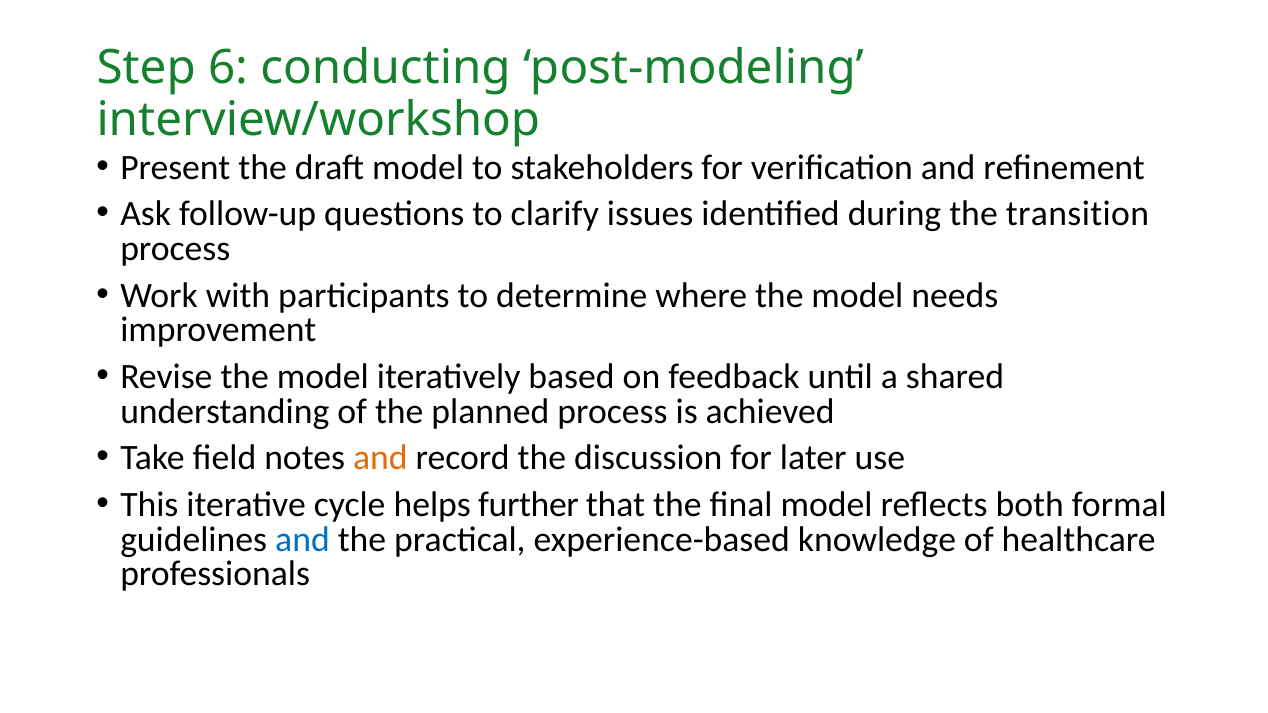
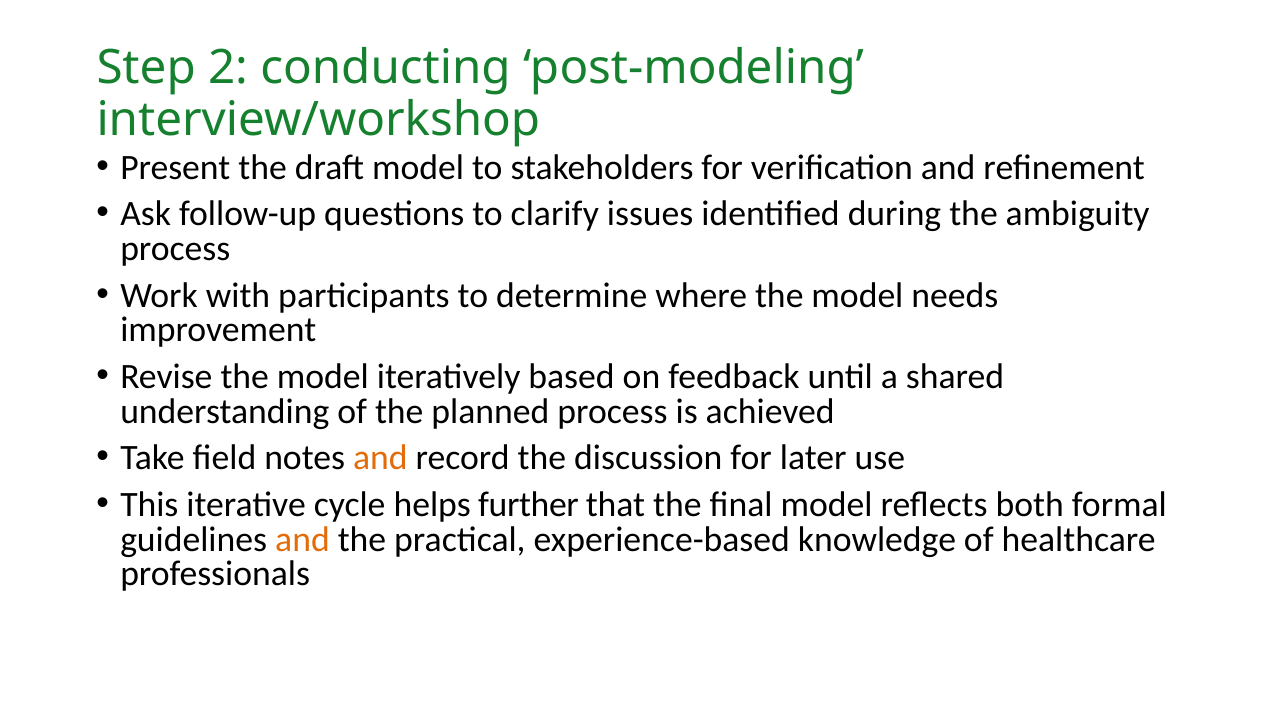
6: 6 -> 2 (228, 68)
transition: transition -> ambiguity (1078, 214)
and colour: blue -> orange (302, 539)
